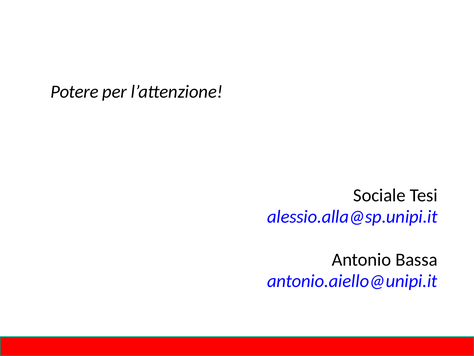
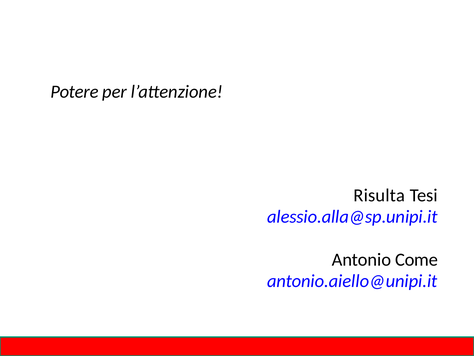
Sociale: Sociale -> Risulta (379, 195)
Bassa: Bassa -> Come (417, 259)
